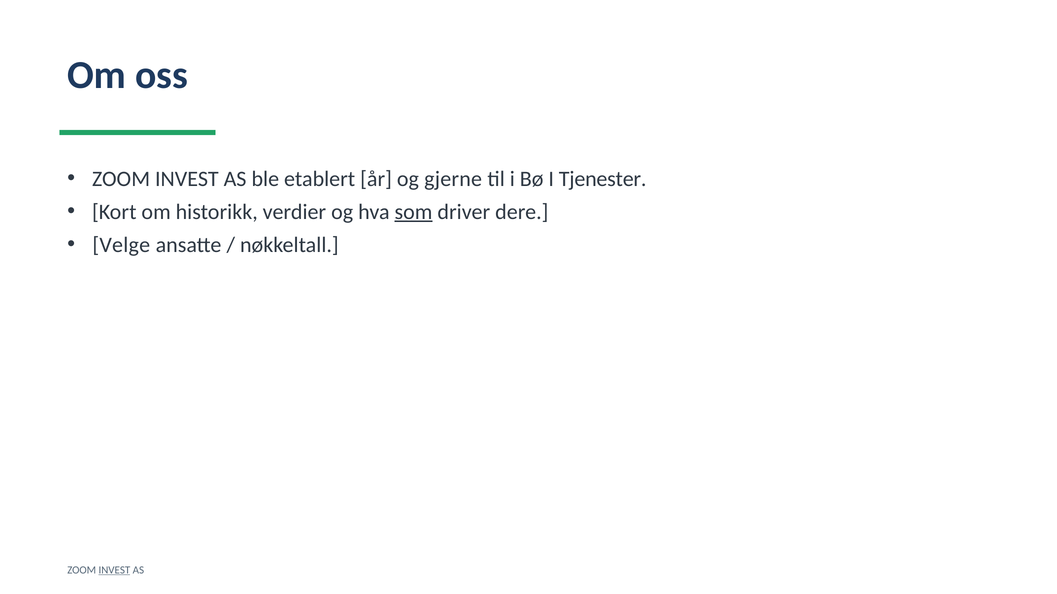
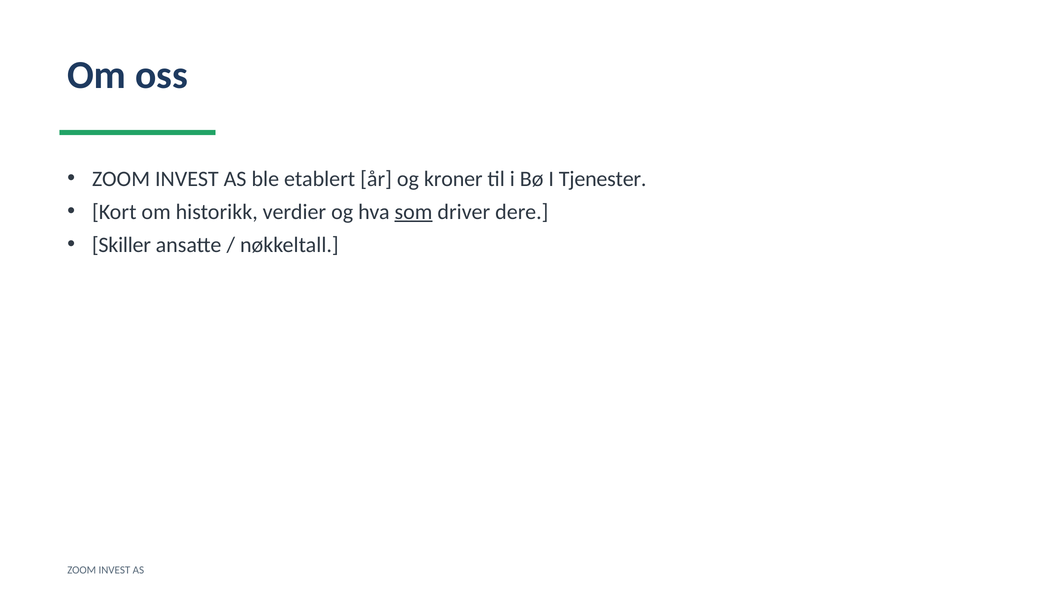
gjerne: gjerne -> kroner (453, 179)
Velge: Velge -> Skiller (121, 245)
INVEST underline: present -> none (114, 570)
